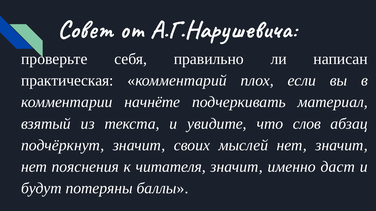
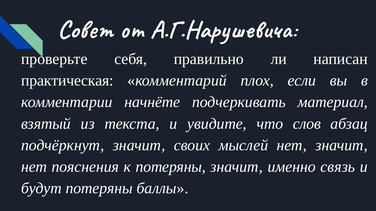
к читателя: читателя -> потеряны (171, 167)
даст: даст -> связь (338, 167)
